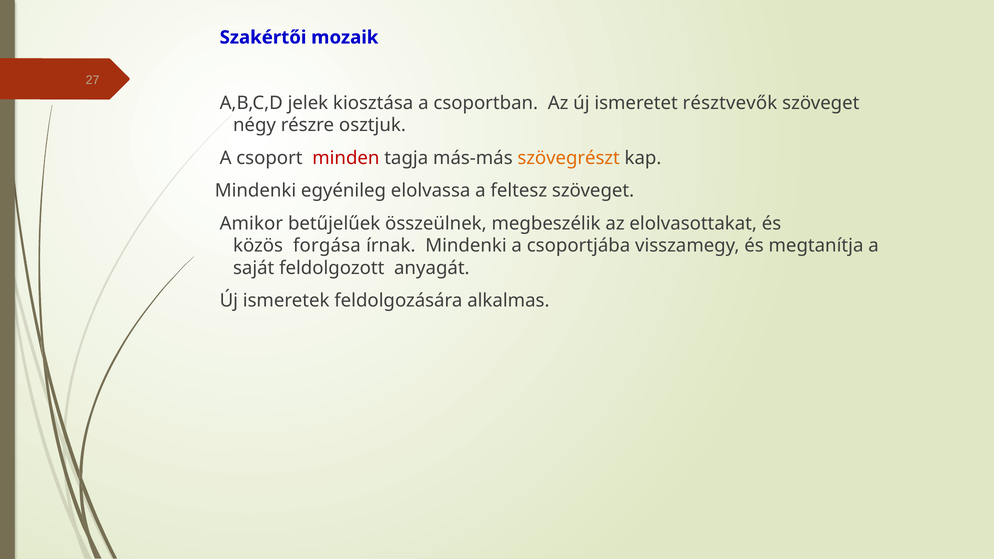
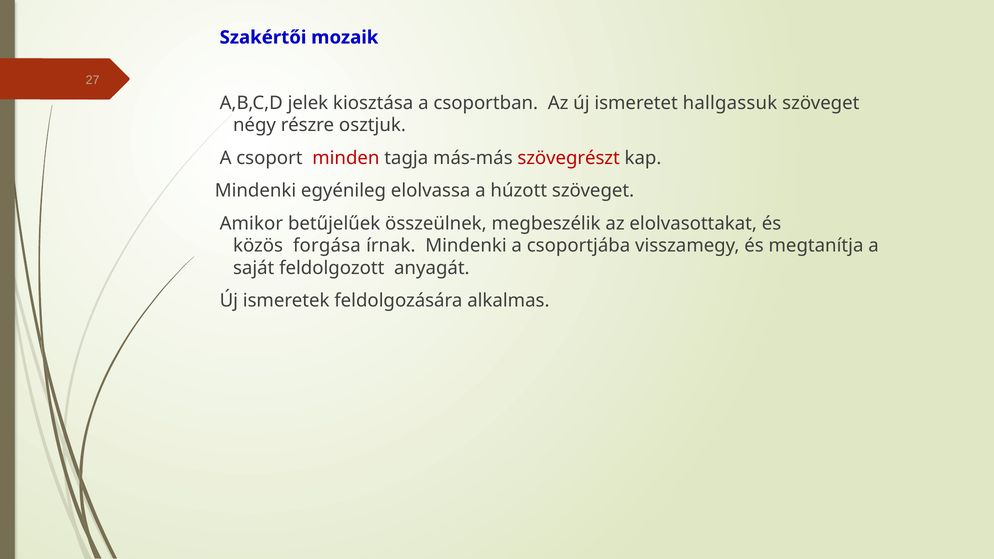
résztvevők: résztvevők -> hallgassuk (730, 103)
szövegrészt colour: orange -> red (569, 158)
feltesz: feltesz -> húzott (519, 191)
